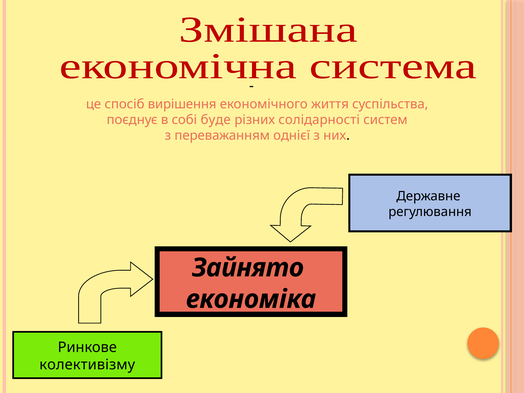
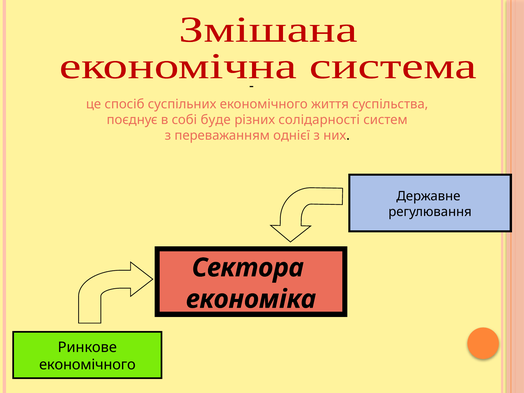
вирішення: вирішення -> суспільних (182, 104)
Зайнято: Зайнято -> Сектора (248, 268)
колективізму: колективізму -> економічного (87, 365)
